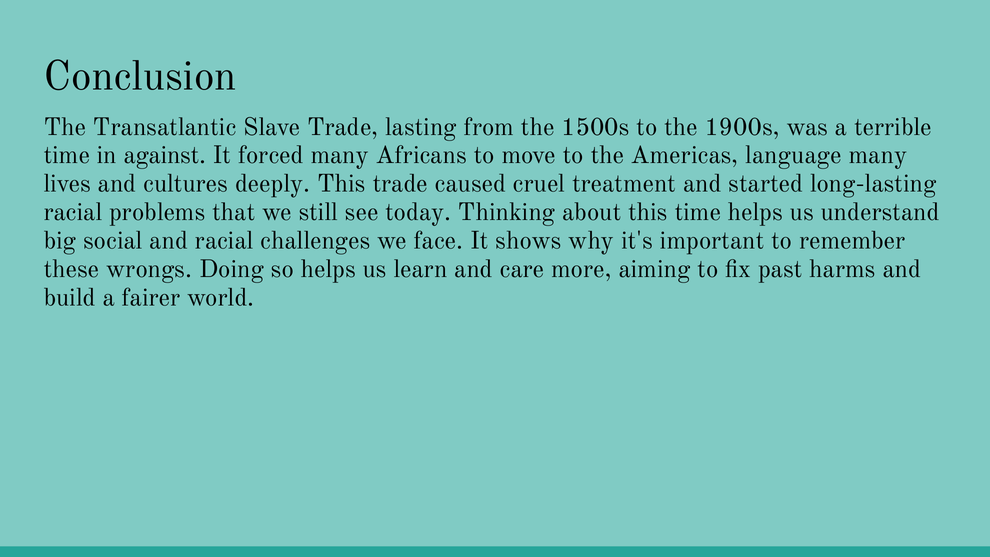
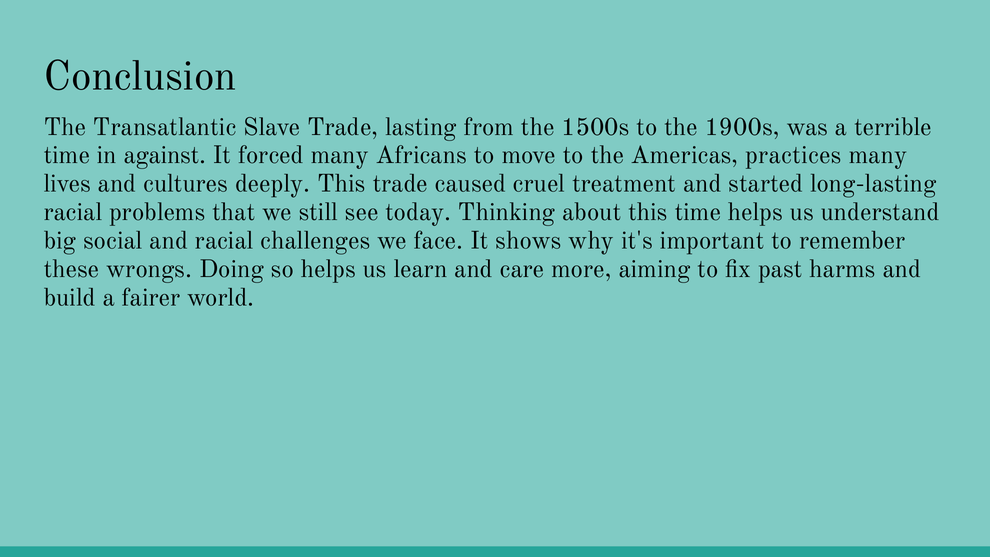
language: language -> practices (793, 155)
